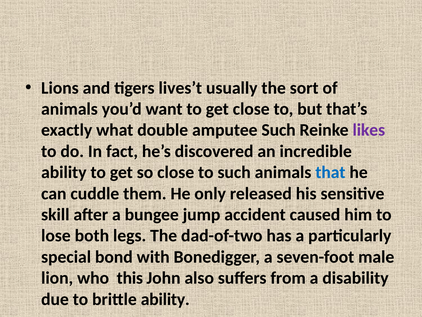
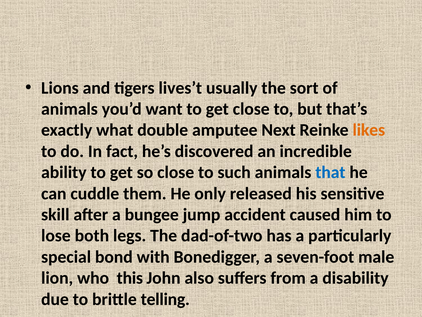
amputee Such: Such -> Next (279, 130)
likes colour: purple -> orange (369, 130)
brittle ability: ability -> telling (165, 299)
